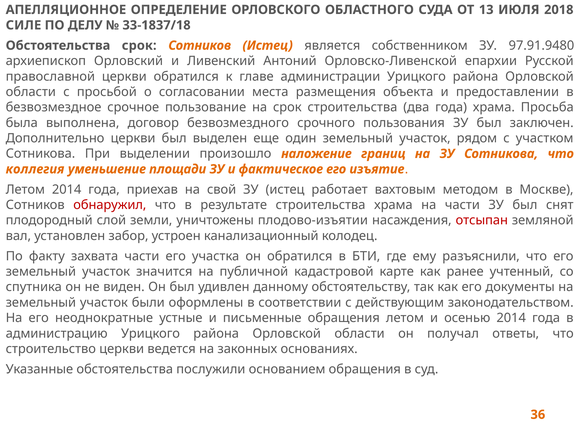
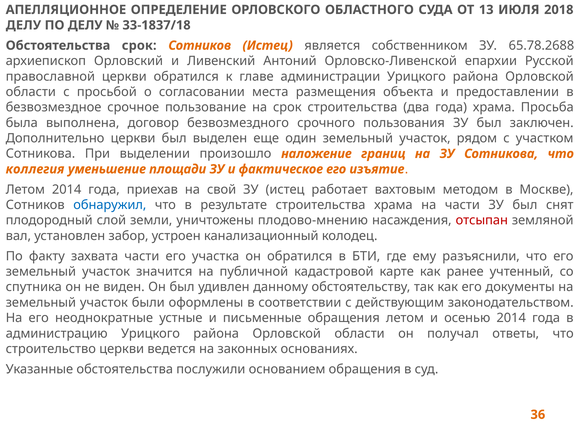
СИЛЕ: СИЛЕ -> ДЕЛУ (23, 25)
97.91.9480: 97.91.9480 -> 65.78.2688 (541, 46)
обнаружил colour: red -> blue (110, 205)
плодово-изъятии: плодово-изъятии -> плодово-мнению (313, 220)
